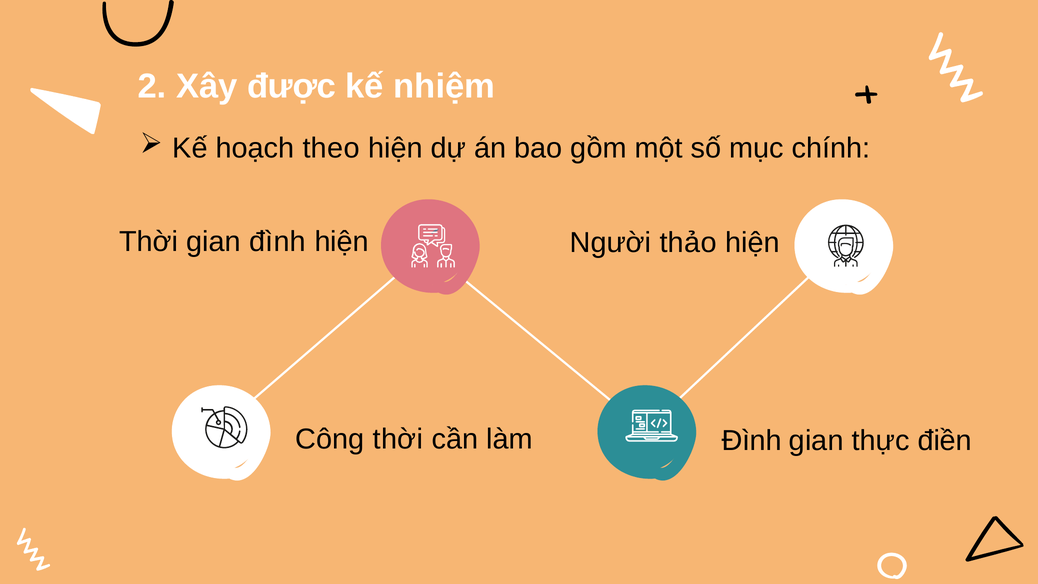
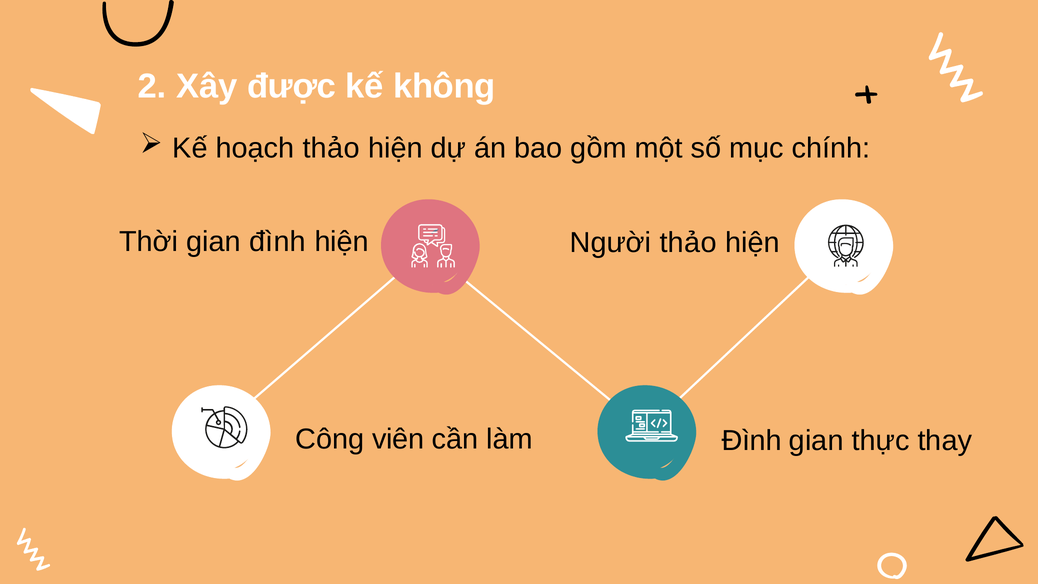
nhiệm: nhiệm -> không (444, 86)
hoạch theo: theo -> thảo (331, 148)
Công thời: thời -> viên (398, 439)
điền: điền -> thay (945, 440)
